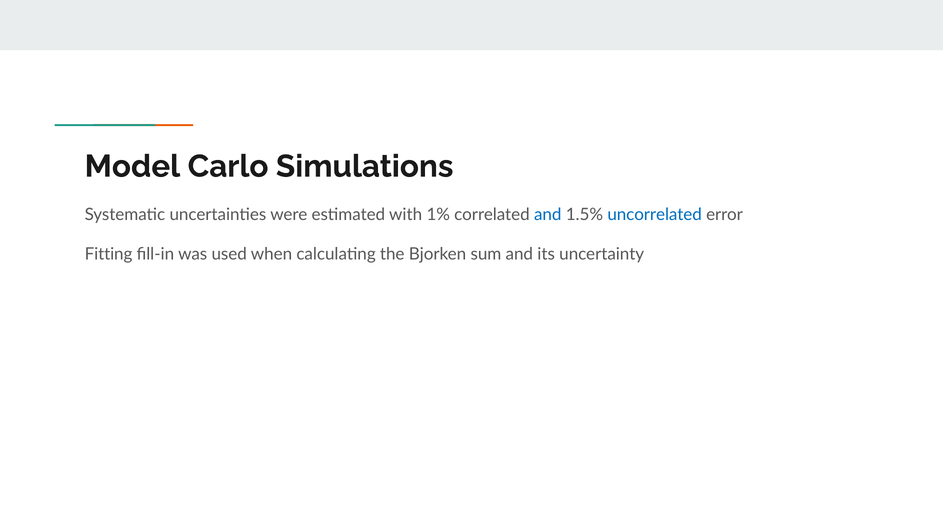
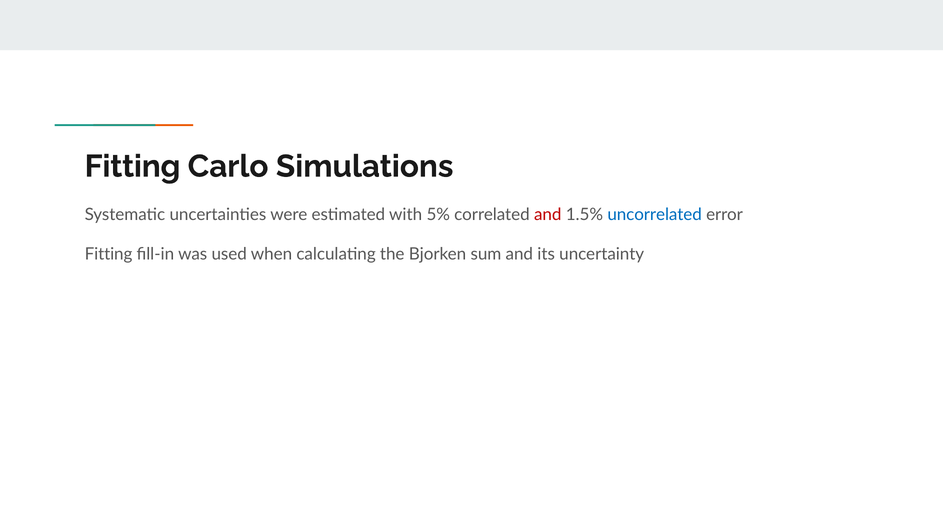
Model: Model -> Fitting (133, 166)
1%: 1% -> 5% (438, 215)
and colour: blue -> red (548, 215)
